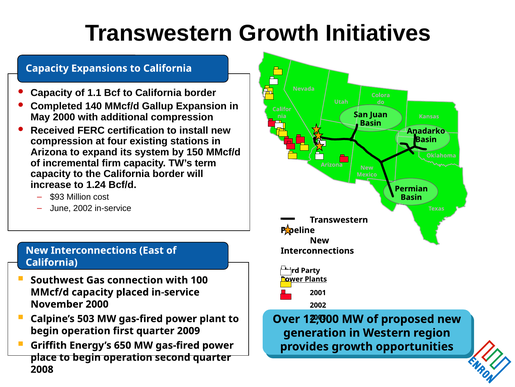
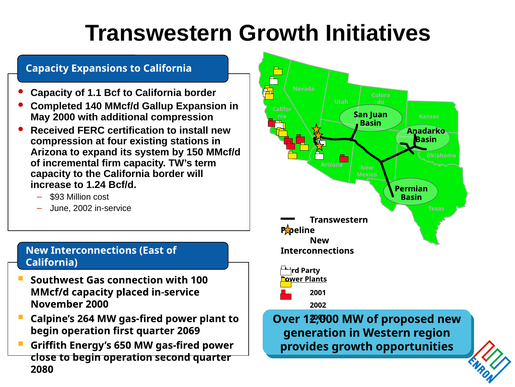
503: 503 -> 264 (86, 318)
2009: 2009 -> 2069 (189, 330)
place: place -> close (44, 357)
2008: 2008 -> 2080 (42, 369)
